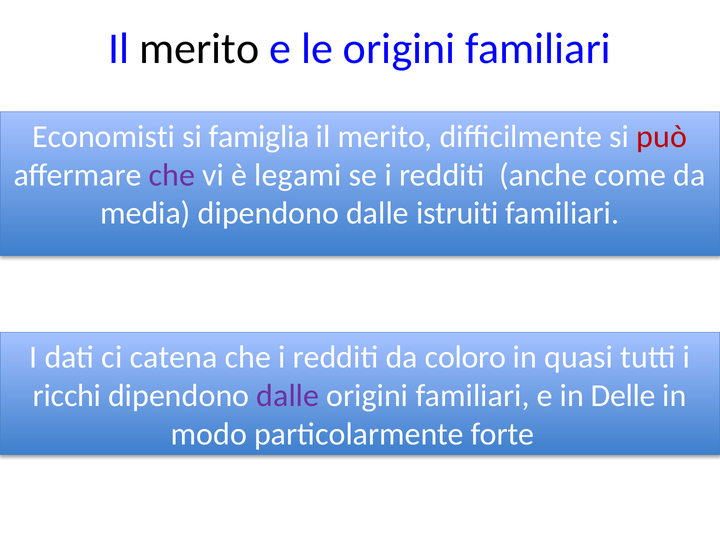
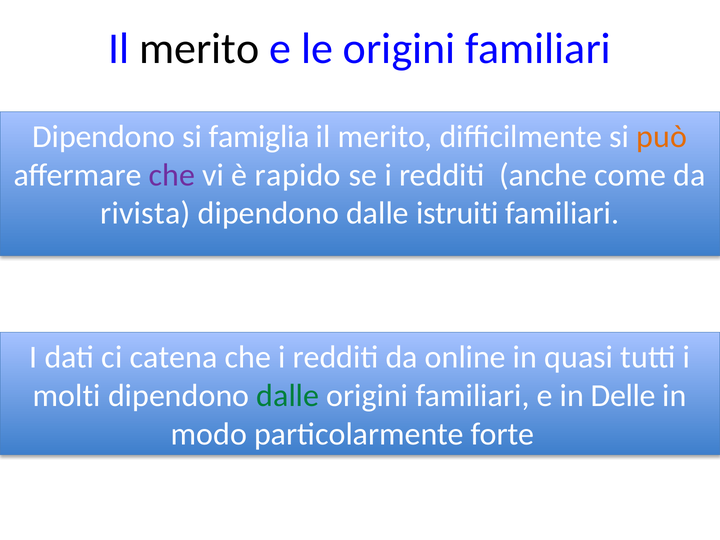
Economisti: Economisti -> Dipendono (104, 137)
può colour: red -> orange (662, 137)
legami: legami -> rapido (298, 175)
media: media -> rivista (145, 213)
coloro: coloro -> online (465, 357)
ricchi: ricchi -> molti (67, 396)
dalle colour: purple -> green (288, 396)
